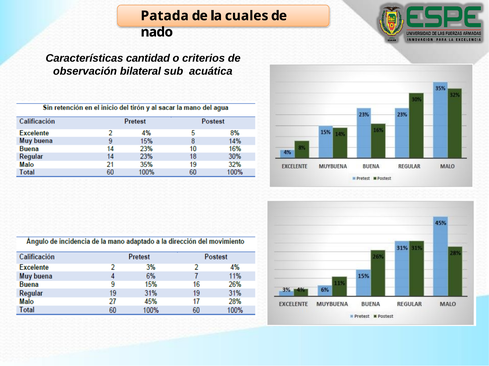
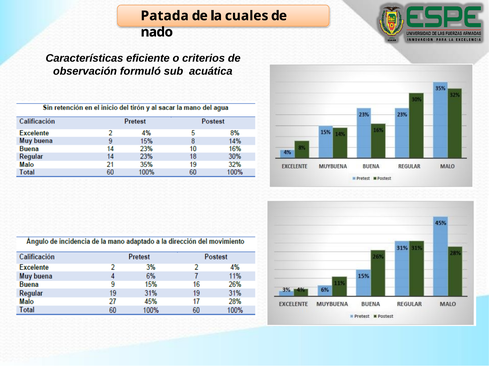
cantidad: cantidad -> eficiente (148, 58)
bilateral: bilateral -> formuló (140, 71)
